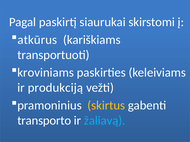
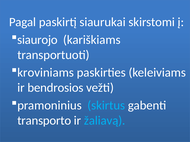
atkūrus: atkūrus -> siaurojo (37, 40)
produkciją: produkciją -> bendrosios (55, 88)
skirtus colour: yellow -> light blue (106, 106)
